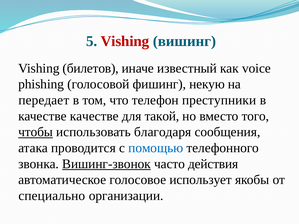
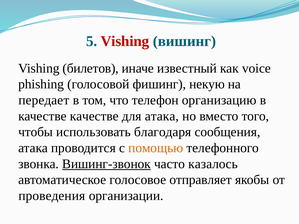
преступники: преступники -> организацию (219, 100)
для такой: такой -> атака (162, 116)
чтобы underline: present -> none (36, 132)
помощью colour: blue -> orange (156, 148)
действия: действия -> казалось (213, 164)
использует: использует -> отправляет (201, 180)
специально: специально -> проведения (52, 196)
